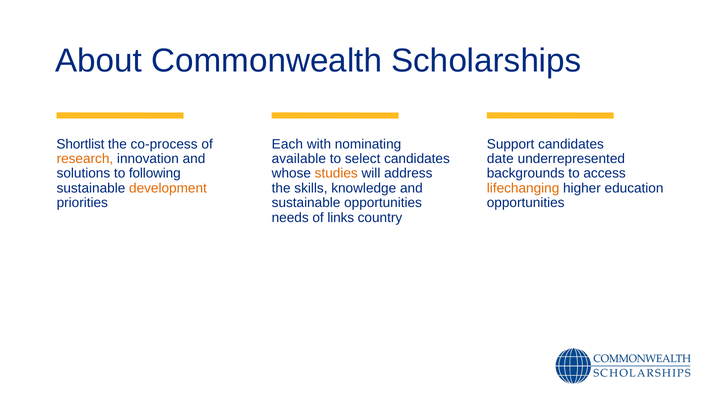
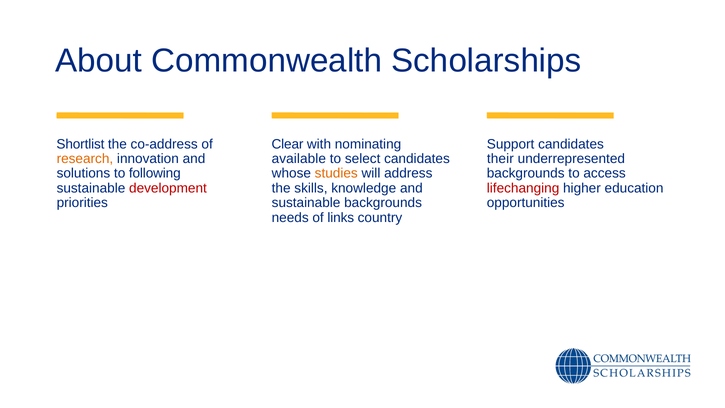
co-process: co-process -> co-address (164, 144)
Each: Each -> Clear (288, 144)
date: date -> their (500, 159)
development colour: orange -> red (168, 188)
lifechanging colour: orange -> red (523, 188)
sustainable opportunities: opportunities -> backgrounds (383, 203)
